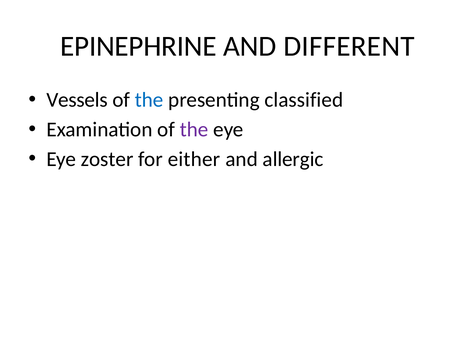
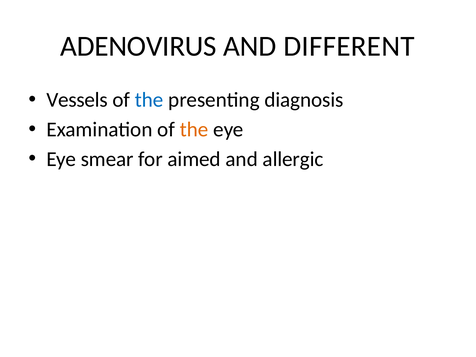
EPINEPHRINE: EPINEPHRINE -> ADENOVIRUS (138, 46)
classified: classified -> diagnosis (304, 100)
the colour: purple -> orange (194, 129)
zoster: zoster -> smear (107, 159)
either: either -> aimed (194, 159)
